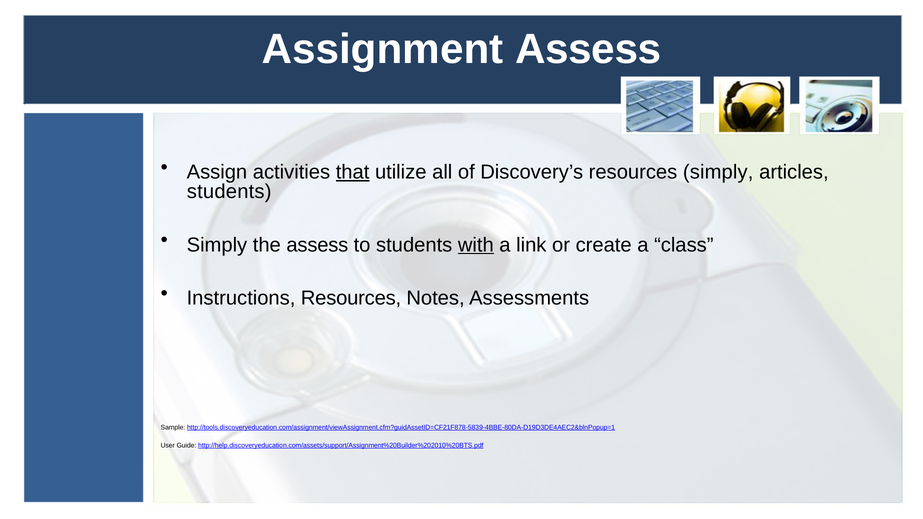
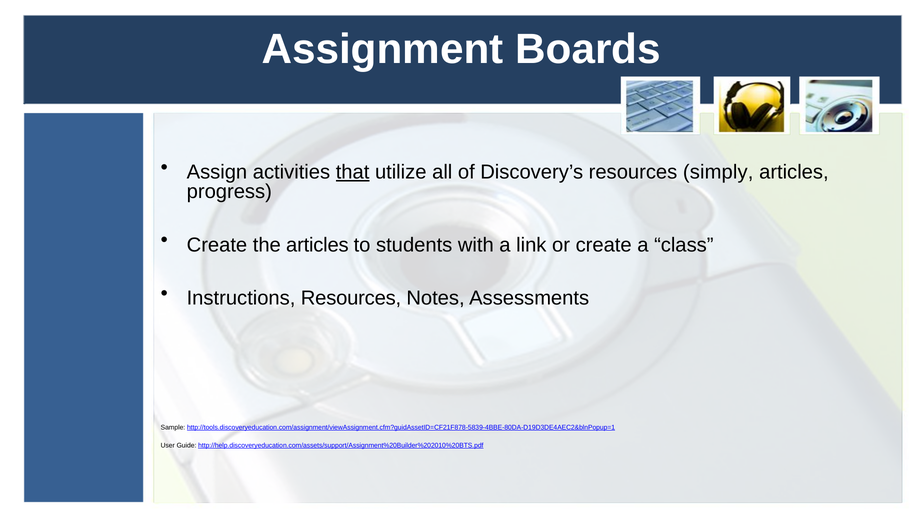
Assignment Assess: Assess -> Boards (588, 49)
students: students -> progress (229, 192)
Simply: Simply -> Create (217, 245)
the assess: assess -> articles (317, 245)
with underline: present -> none (476, 245)
